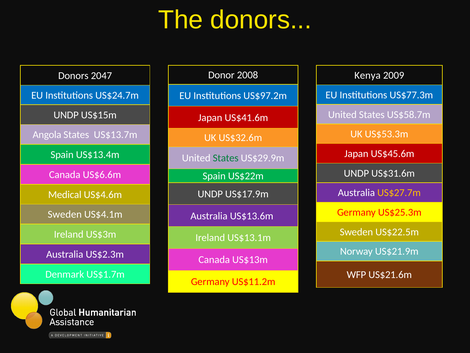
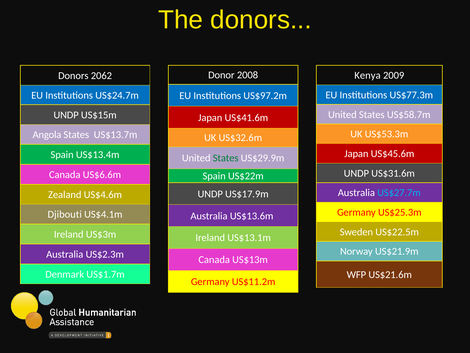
2047: 2047 -> 2062 (101, 75)
US$27.7m colour: yellow -> light blue (399, 193)
Medical: Medical -> Zealand (65, 194)
Sweden: Sweden -> Djibouti (65, 214)
